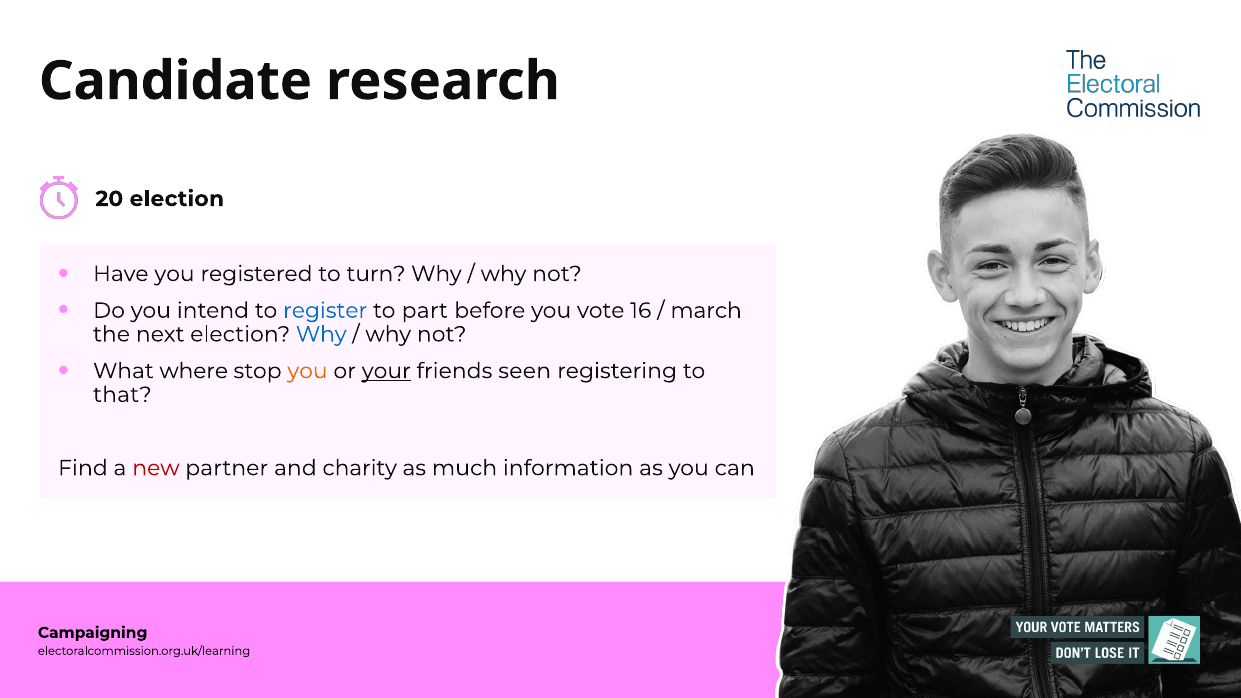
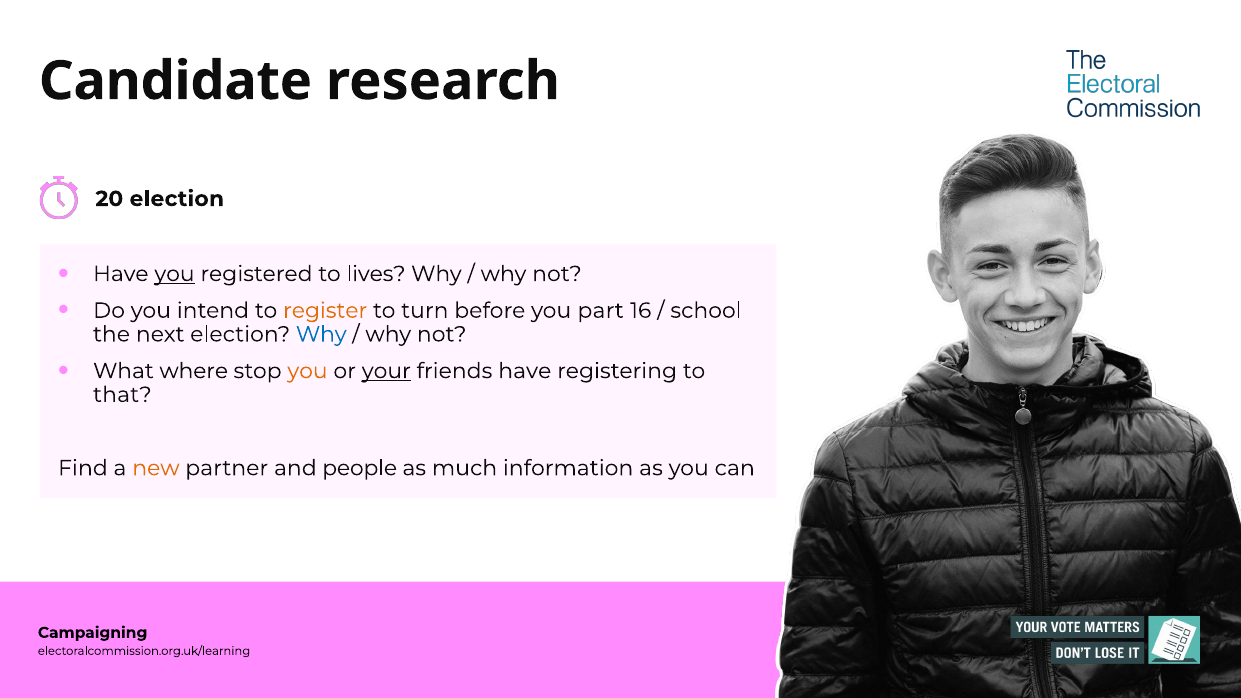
you underline: none -> present (174, 274)
turn: turn -> lives (376, 274)
register colour: blue -> orange (325, 311)
part: part -> turn (425, 311)
vote: vote -> part (601, 311)
march: march -> school (706, 311)
friends seen: seen -> have (525, 371)
new colour: red -> orange (156, 468)
charity: charity -> people (360, 468)
